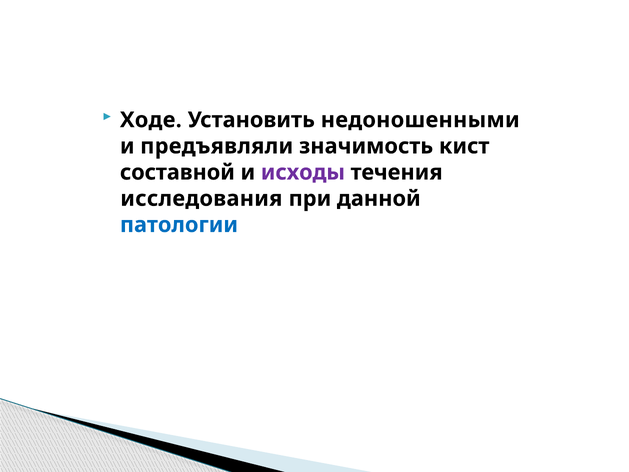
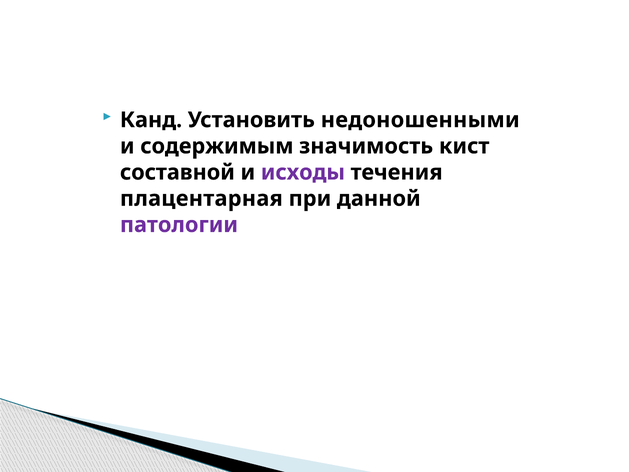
Ходе: Ходе -> Канд (151, 120)
предъявляли: предъявляли -> содержимым (217, 146)
исследования: исследования -> плацентарная (201, 199)
патологии colour: blue -> purple (179, 225)
